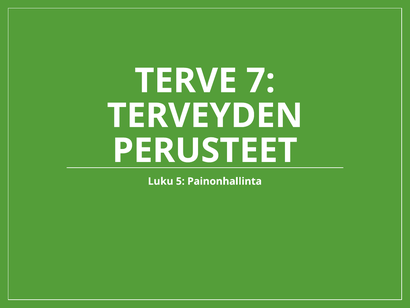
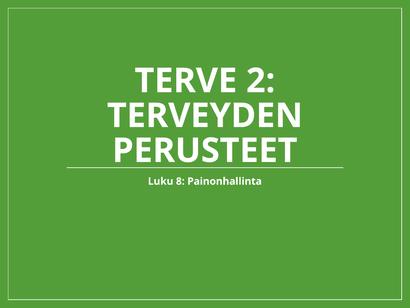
7: 7 -> 2 (261, 81)
5: 5 -> 8 (180, 181)
